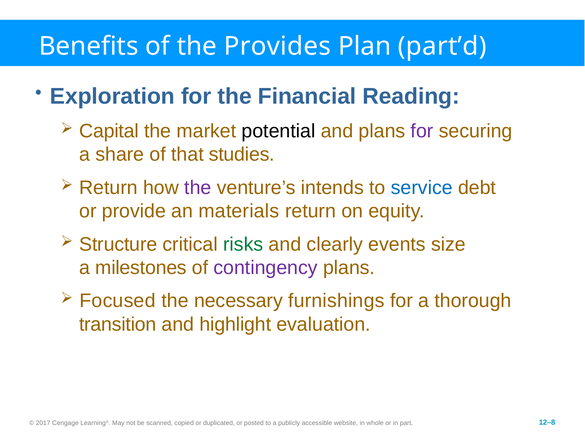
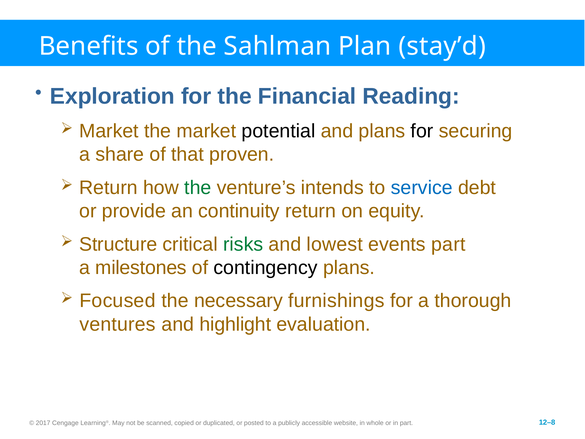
Provides: Provides -> Sahlman (277, 46)
part’d: part’d -> stay’d (442, 46)
Capital: Capital -> Market (109, 131)
for colour: purple -> black (422, 131)
studies: studies -> proven (242, 154)
the colour: purple -> green (198, 188)
materials: materials -> continuity (239, 211)
clearly: clearly -> lowest (335, 244)
events size: size -> part (448, 244)
contingency colour: purple -> black (266, 268)
transition: transition -> ventures (118, 324)
